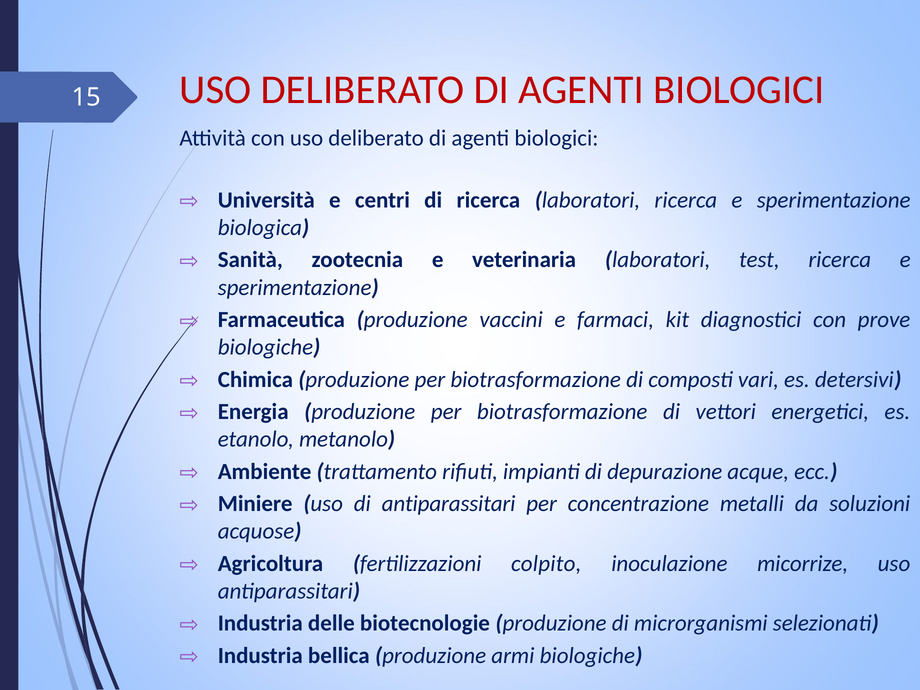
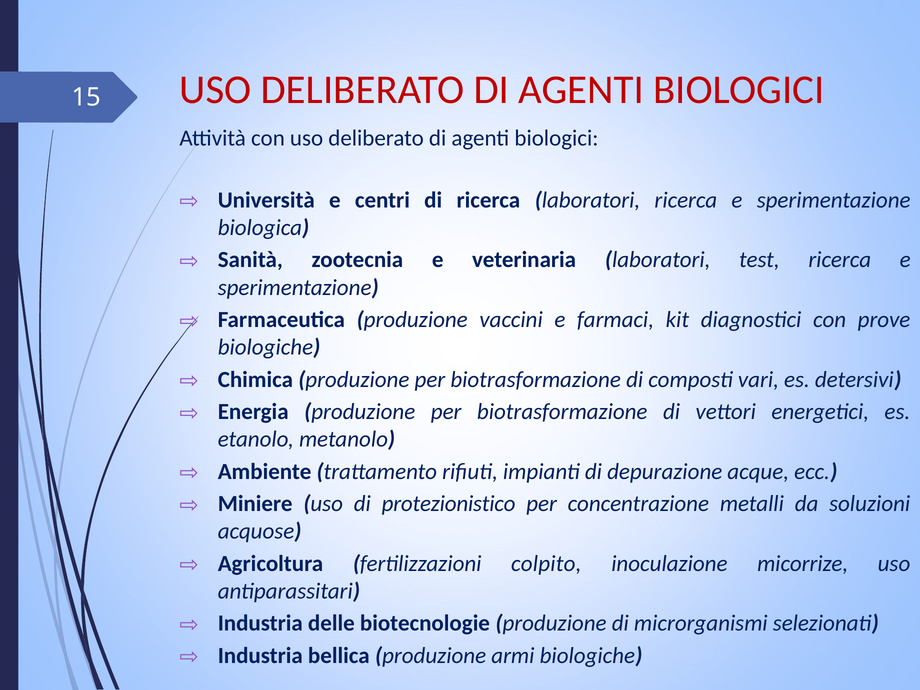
di antiparassitari: antiparassitari -> protezionistico (449, 504)
